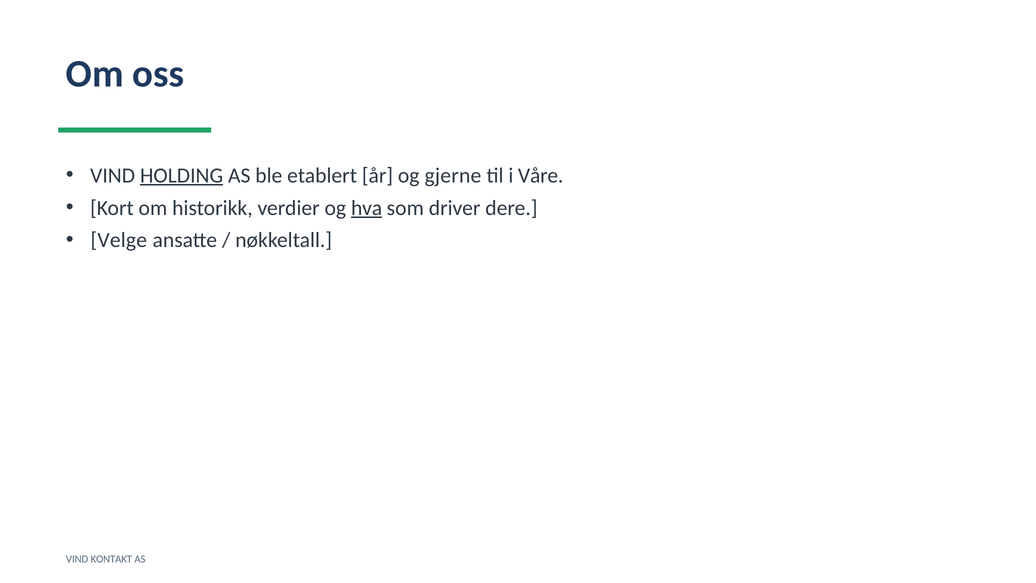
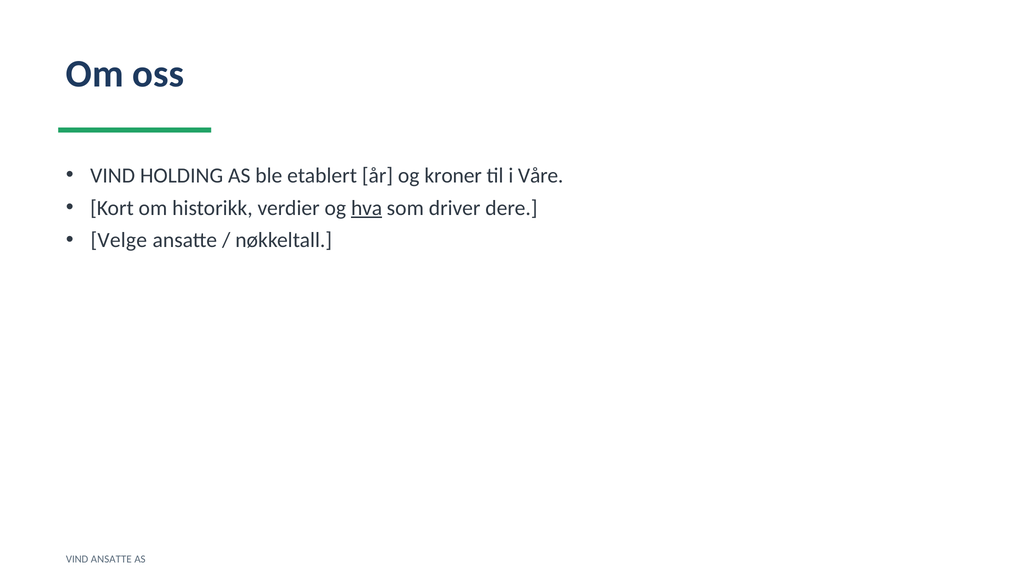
HOLDING underline: present -> none (182, 175)
gjerne: gjerne -> kroner (453, 175)
VIND KONTAKT: KONTAKT -> ANSATTE (111, 559)
